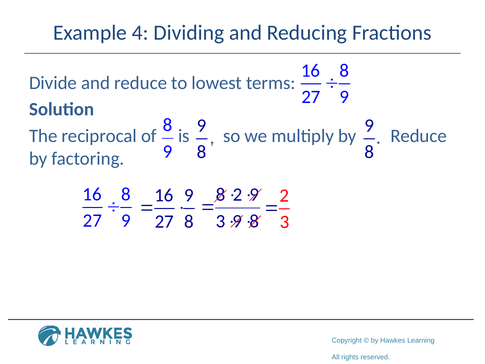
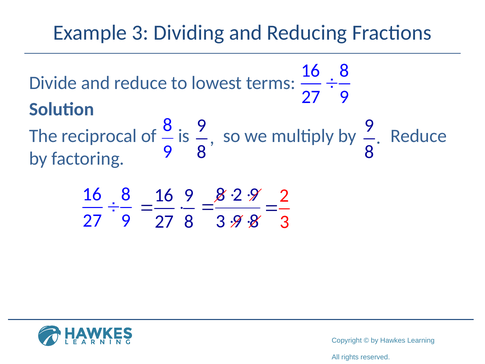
Example 4: 4 -> 3 (140, 33)
